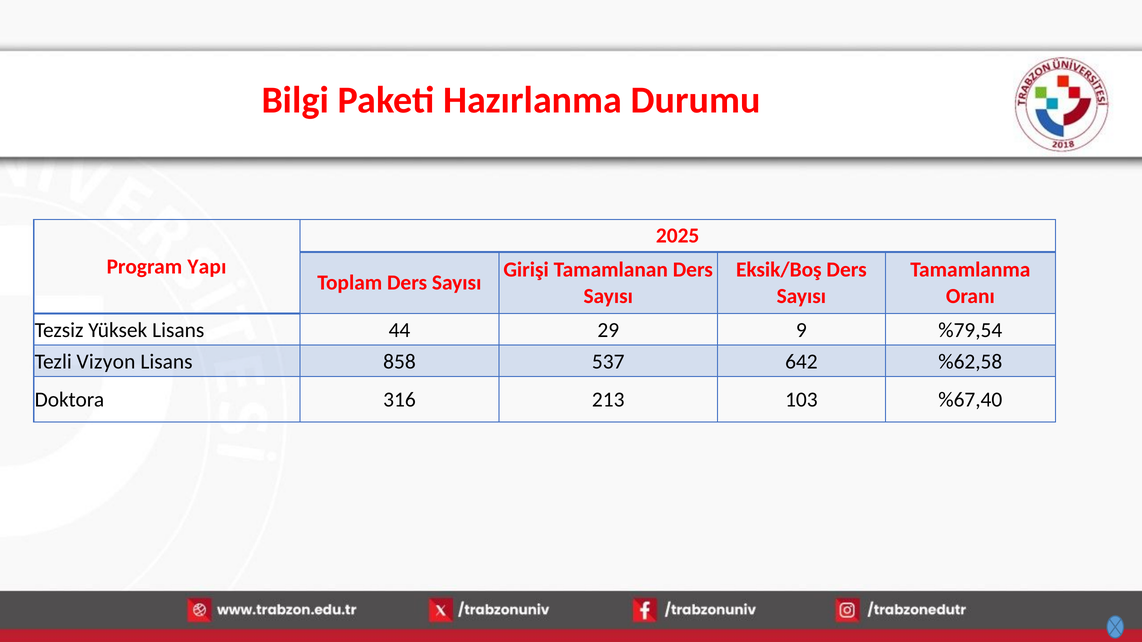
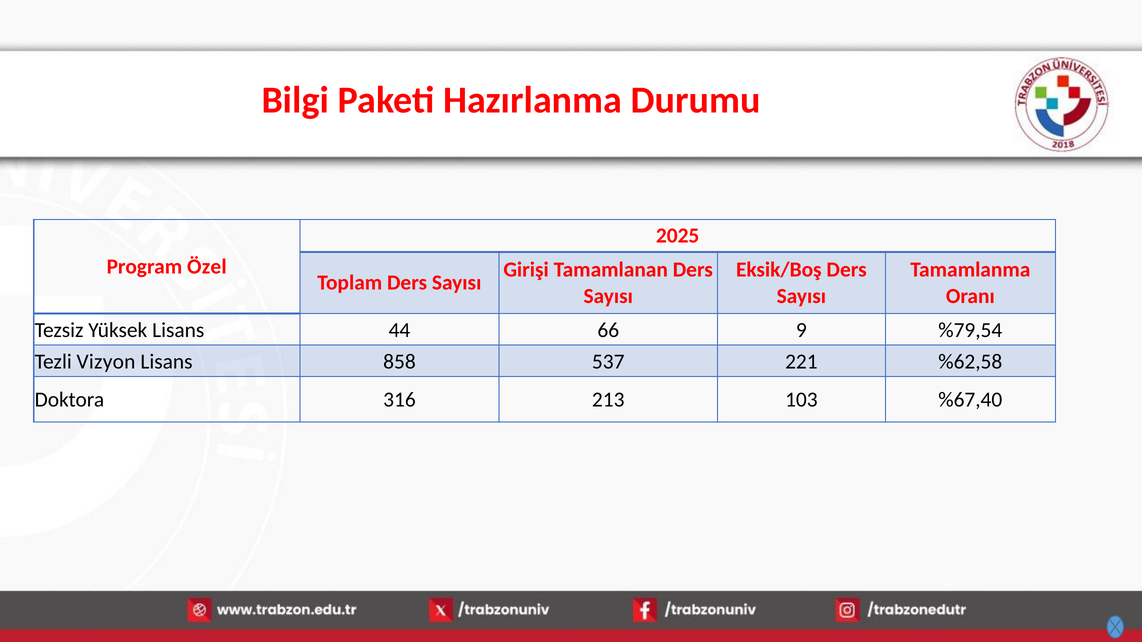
Yapı: Yapı -> Özel (207, 267)
29: 29 -> 66 (608, 330)
642: 642 -> 221 (801, 362)
